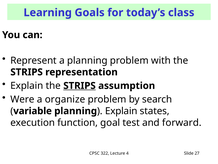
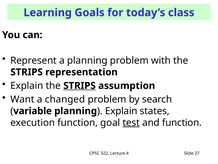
Were: Were -> Want (22, 99)
organize: organize -> changed (65, 99)
test underline: none -> present (131, 122)
and forward: forward -> function (182, 122)
